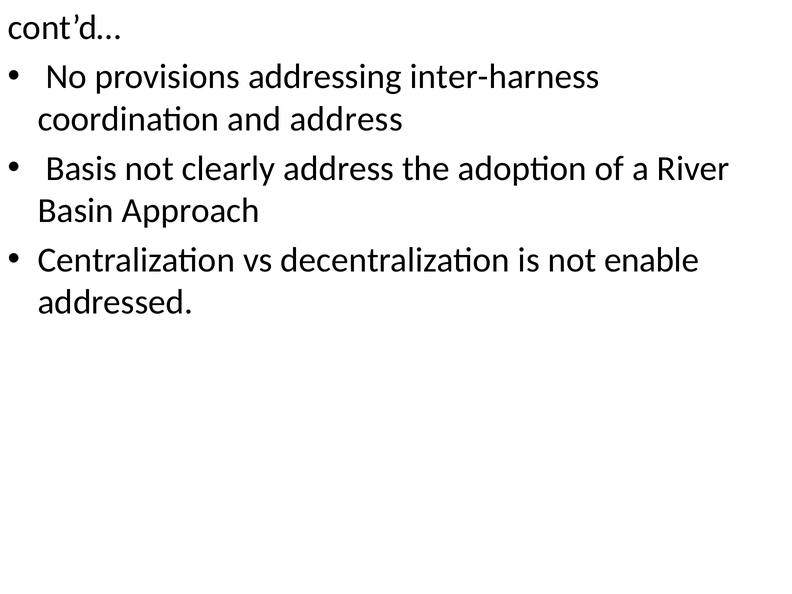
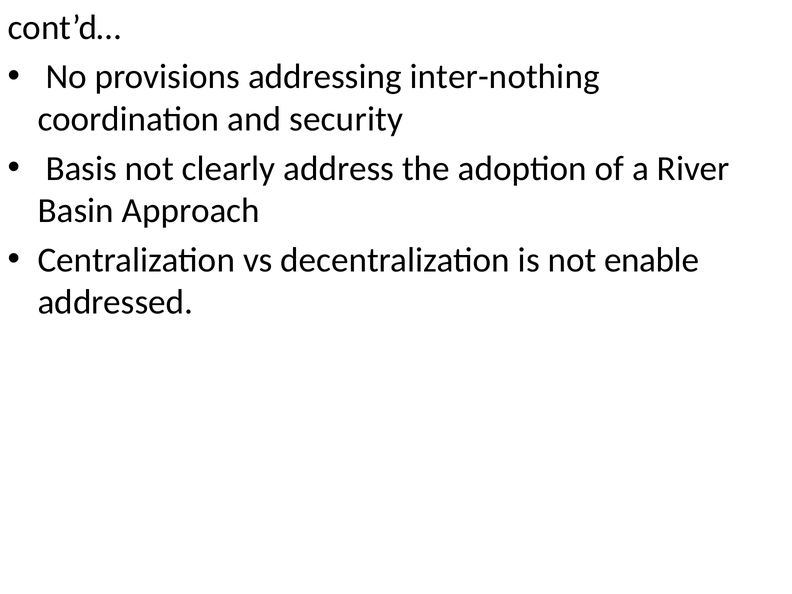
inter-harness: inter-harness -> inter-nothing (505, 77)
and address: address -> security (346, 119)
